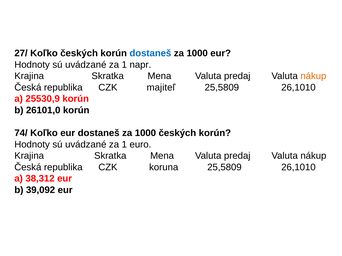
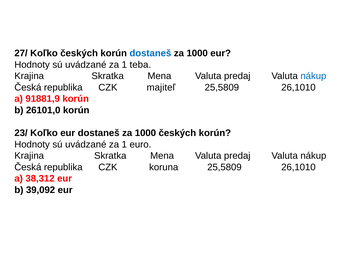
napr: napr -> teba (140, 65)
nákup colour: orange -> blue (313, 76)
25530,9: 25530,9 -> 91881,9 (43, 99)
74/: 74/ -> 23/ (21, 133)
